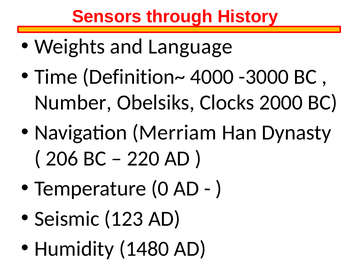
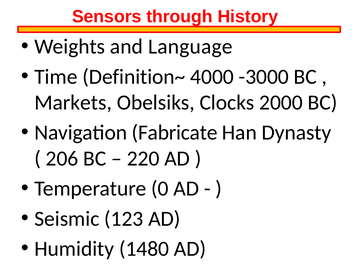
Number: Number -> Markets (73, 103)
Merriam: Merriam -> Fabricate (175, 133)
